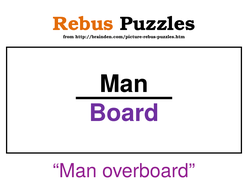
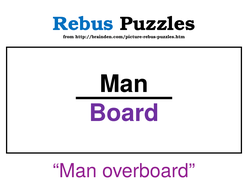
Rebus colour: orange -> blue (83, 24)
